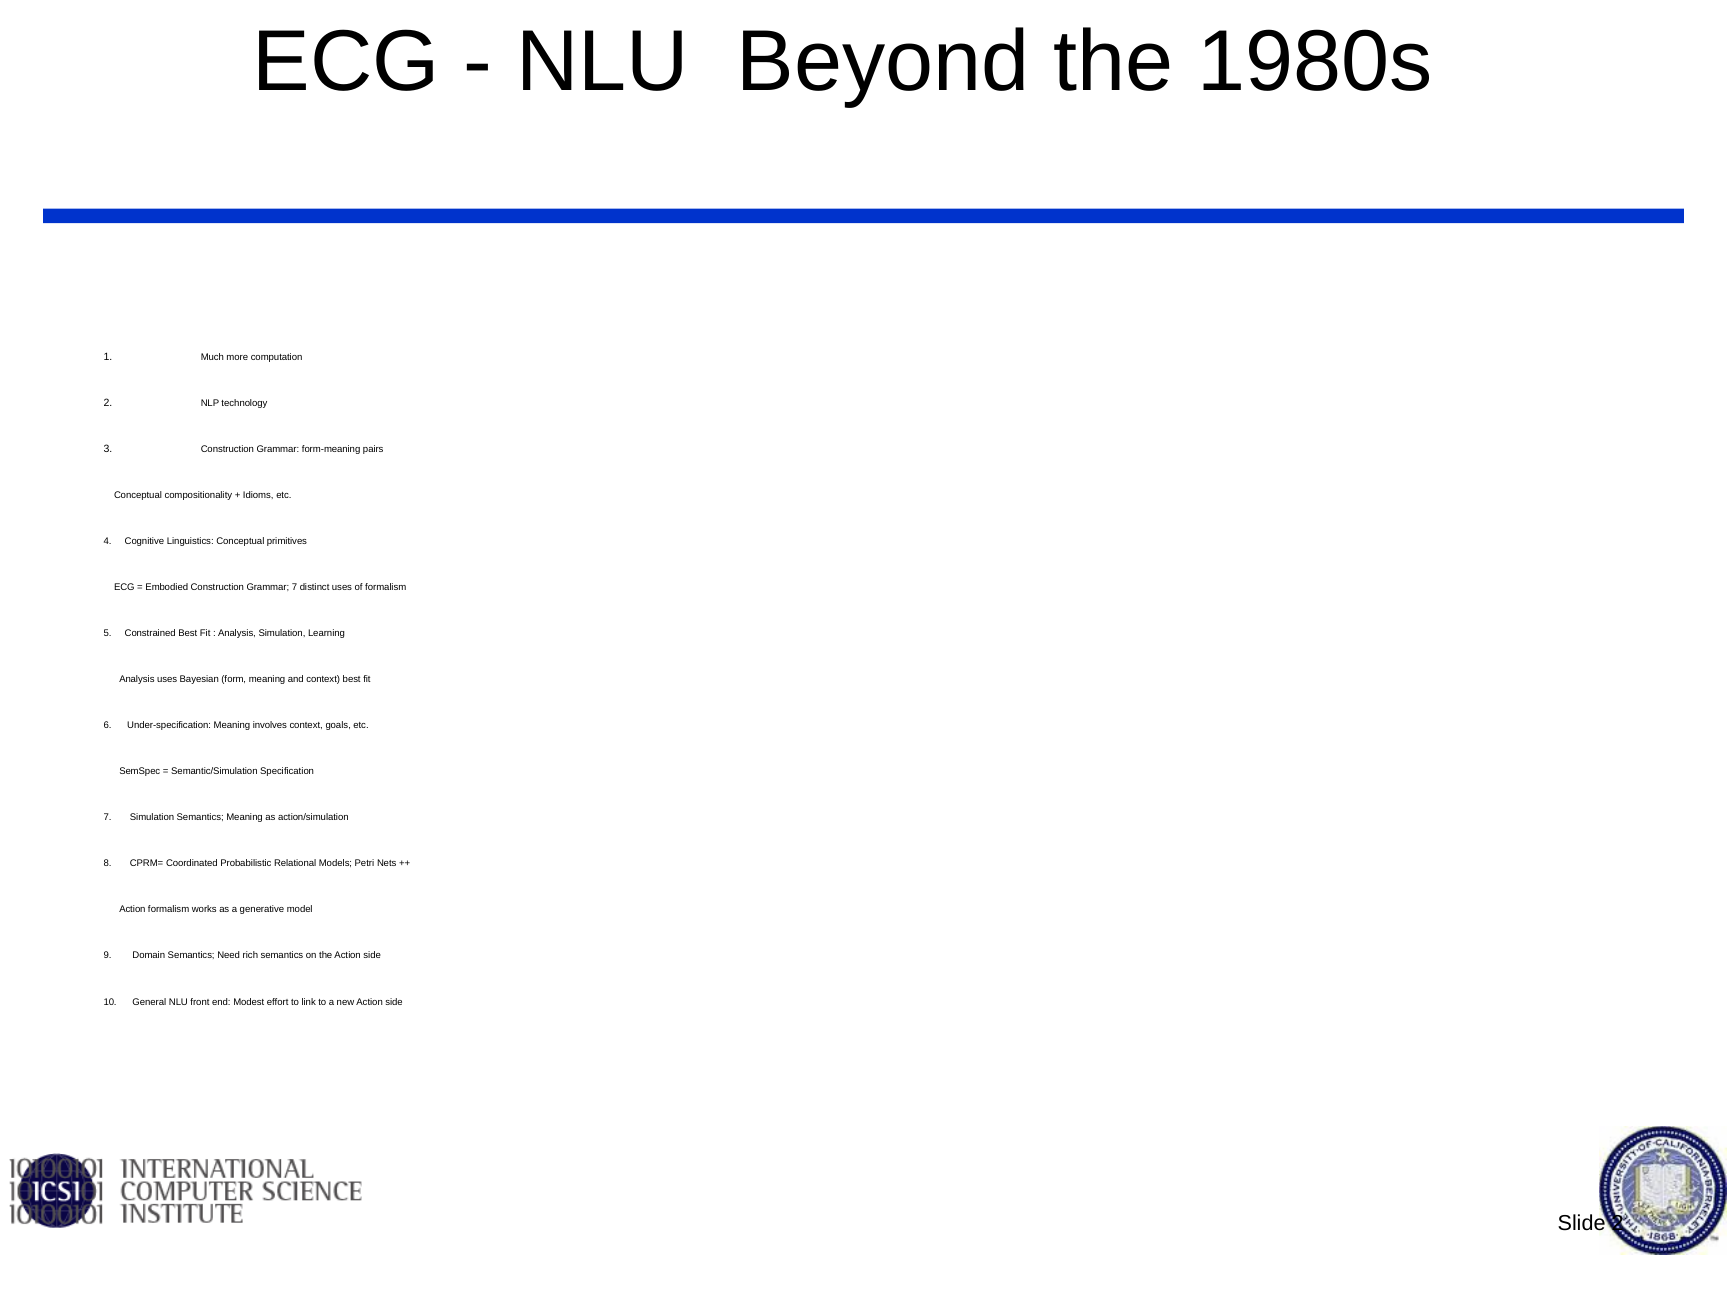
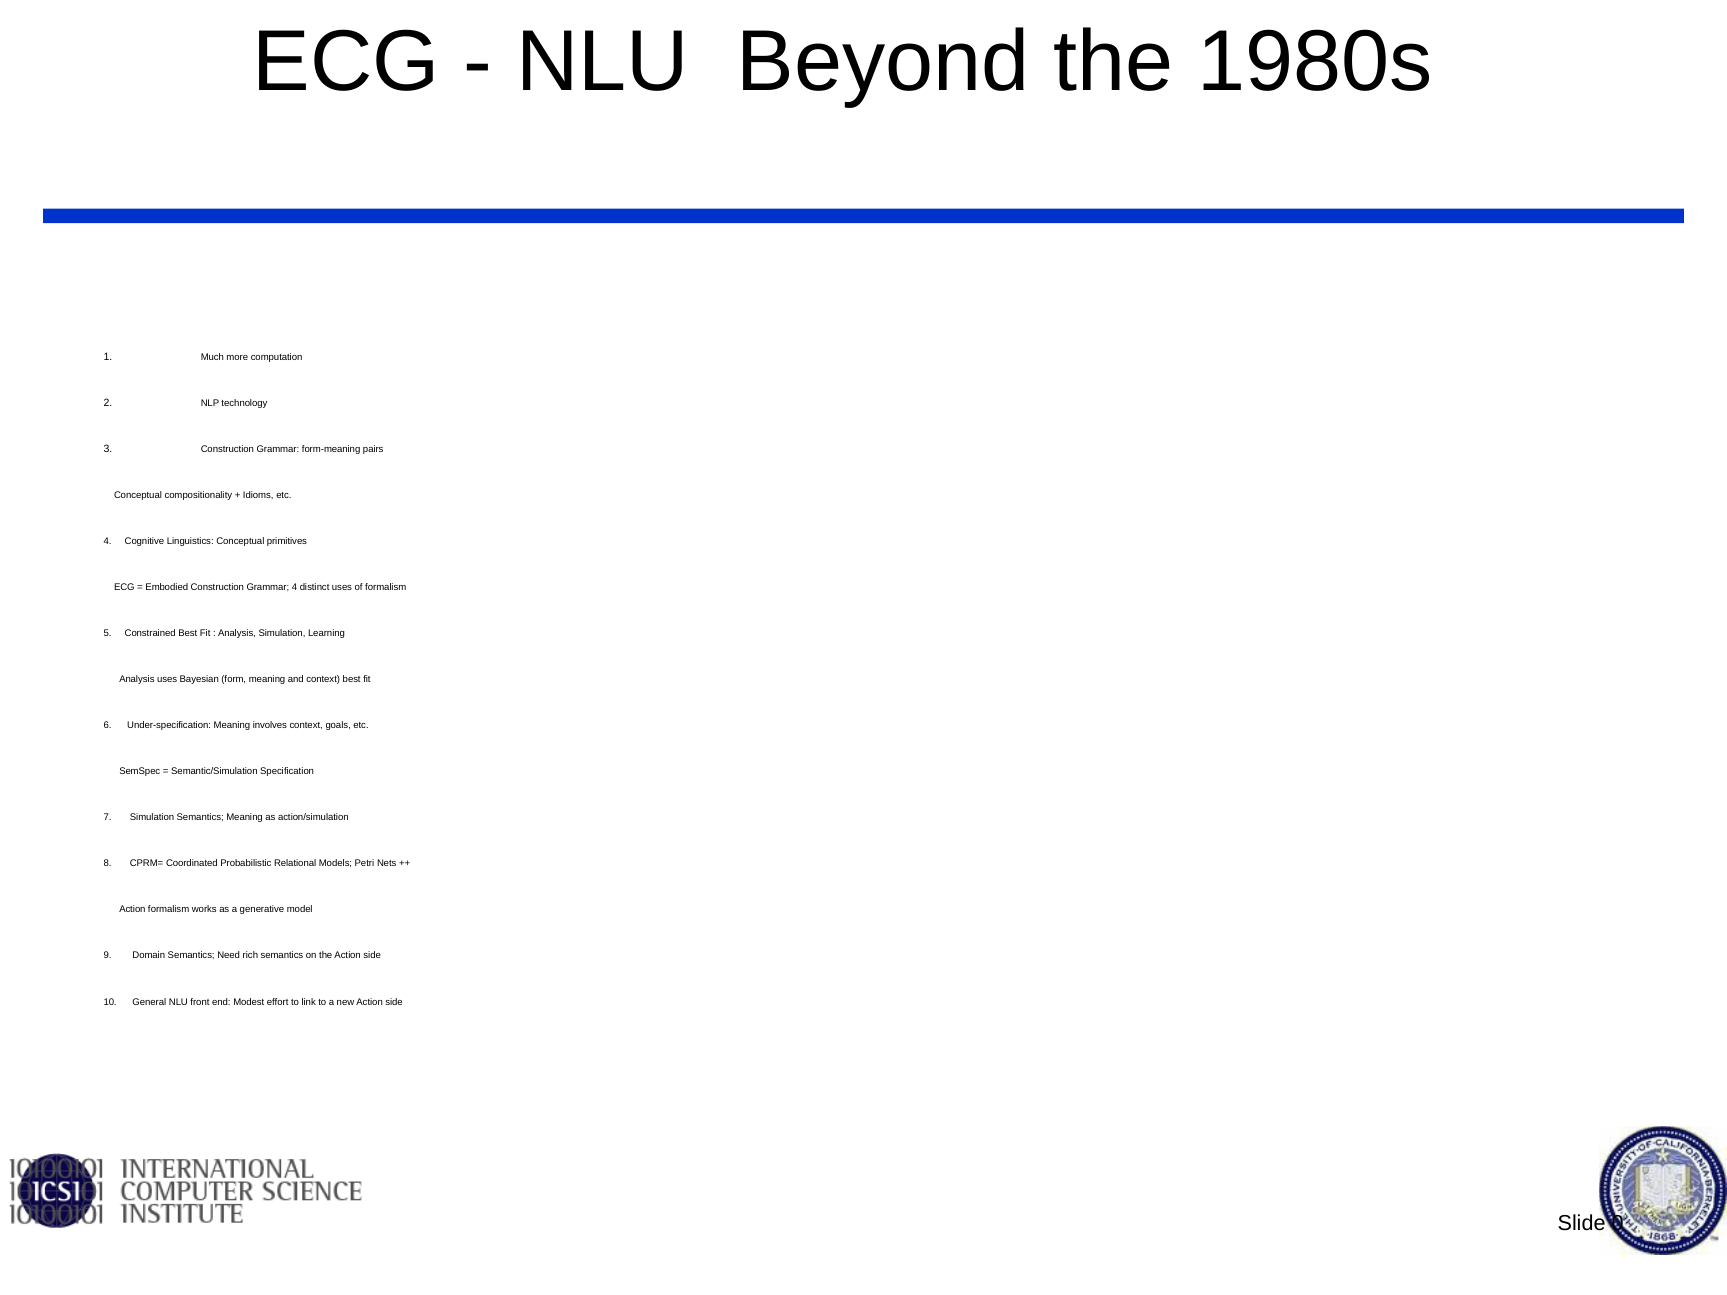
Grammar 7: 7 -> 4 (294, 588)
Slide 2: 2 -> 0 (1618, 1224)
